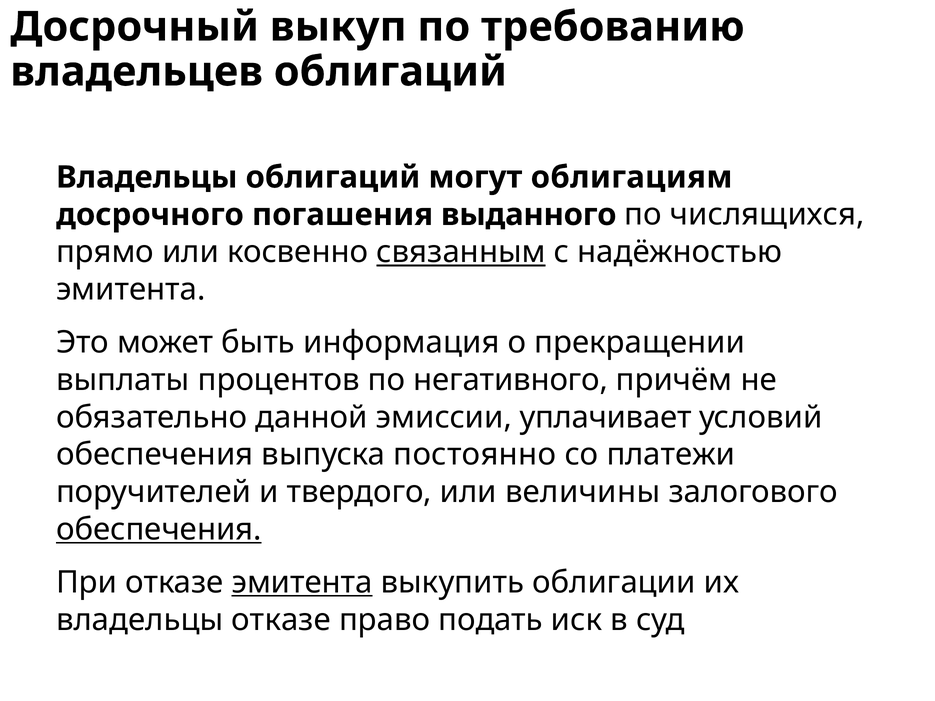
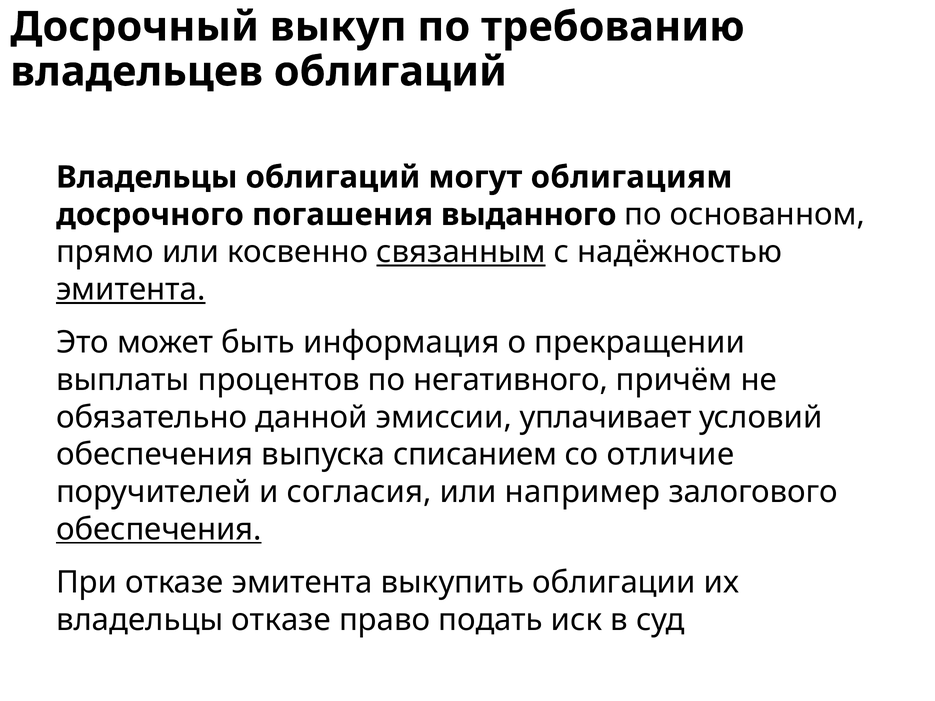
числящихся: числящихся -> основанном (767, 215)
эмитента underline: none -> present (131, 290)
постоянно: постоянно -> списанием (475, 455)
платежи: платежи -> отличие (671, 455)
твердого: твердого -> согласия (359, 492)
величины: величины -> например (583, 492)
эмитента underline: present -> none (302, 583)
